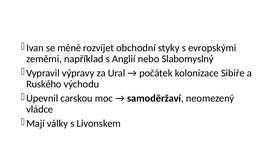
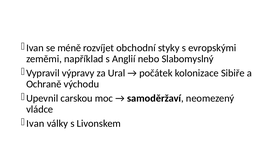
Ruského: Ruského -> Ochraně (44, 84)
Mají: Mají -> Ivan (35, 124)
